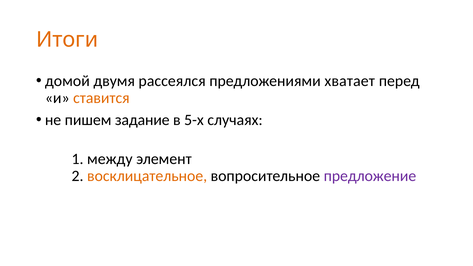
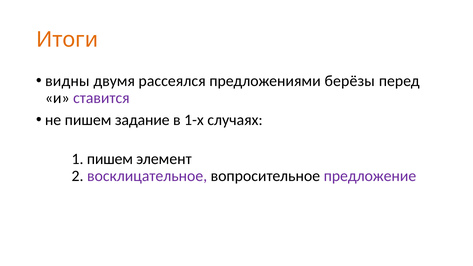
домой: домой -> видны (67, 81)
хватает: хватает -> берёзы (350, 81)
ставится colour: orange -> purple (101, 98)
5-х: 5-х -> 1-х (194, 120)
1 между: между -> пишем (110, 159)
восклицательное colour: orange -> purple (147, 176)
